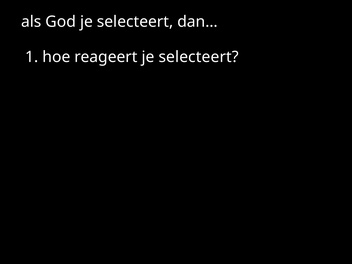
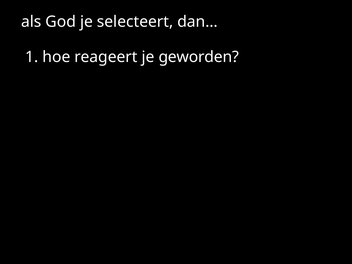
reageert je selecteert: selecteert -> geworden (199, 57)
